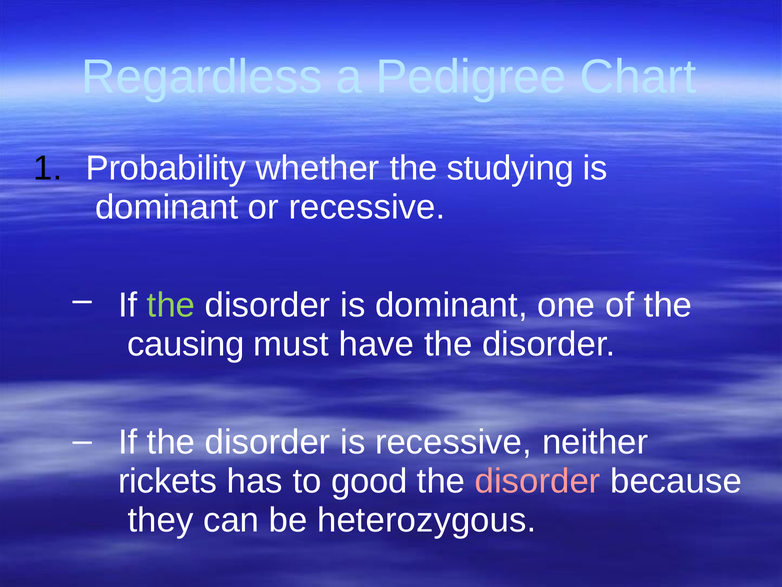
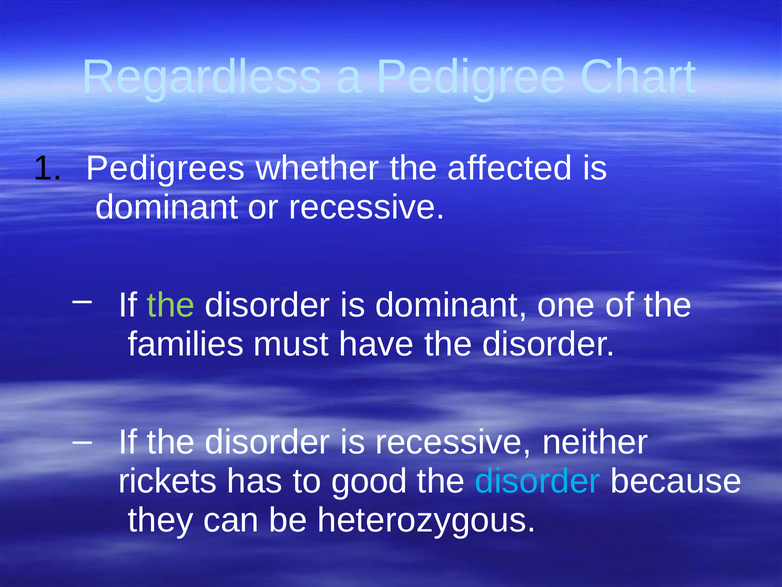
Probability: Probability -> Pedigrees (166, 168)
studying: studying -> affected (510, 168)
causing: causing -> families (186, 344)
disorder colour: pink -> light blue (538, 481)
